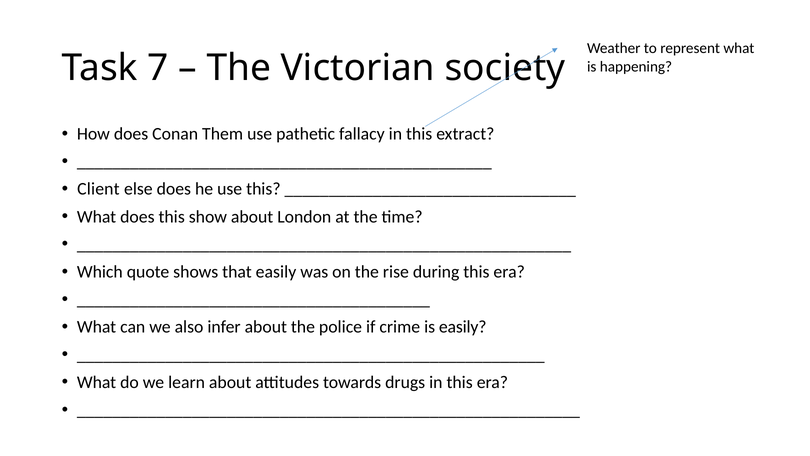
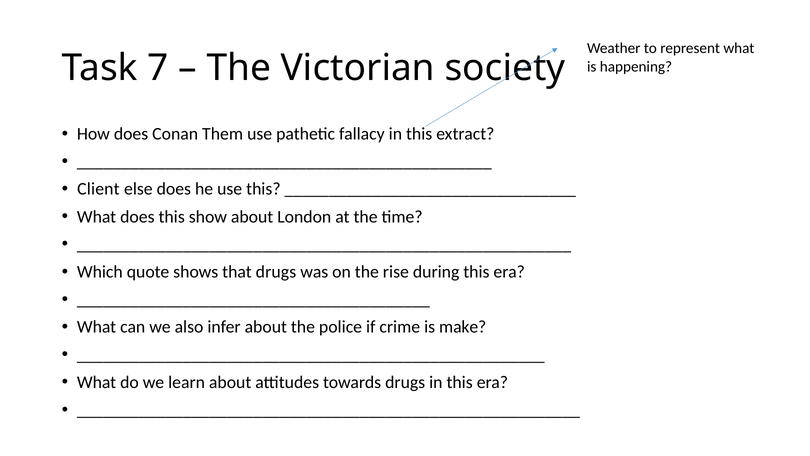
that easily: easily -> drugs (276, 272)
is easily: easily -> make (463, 327)
